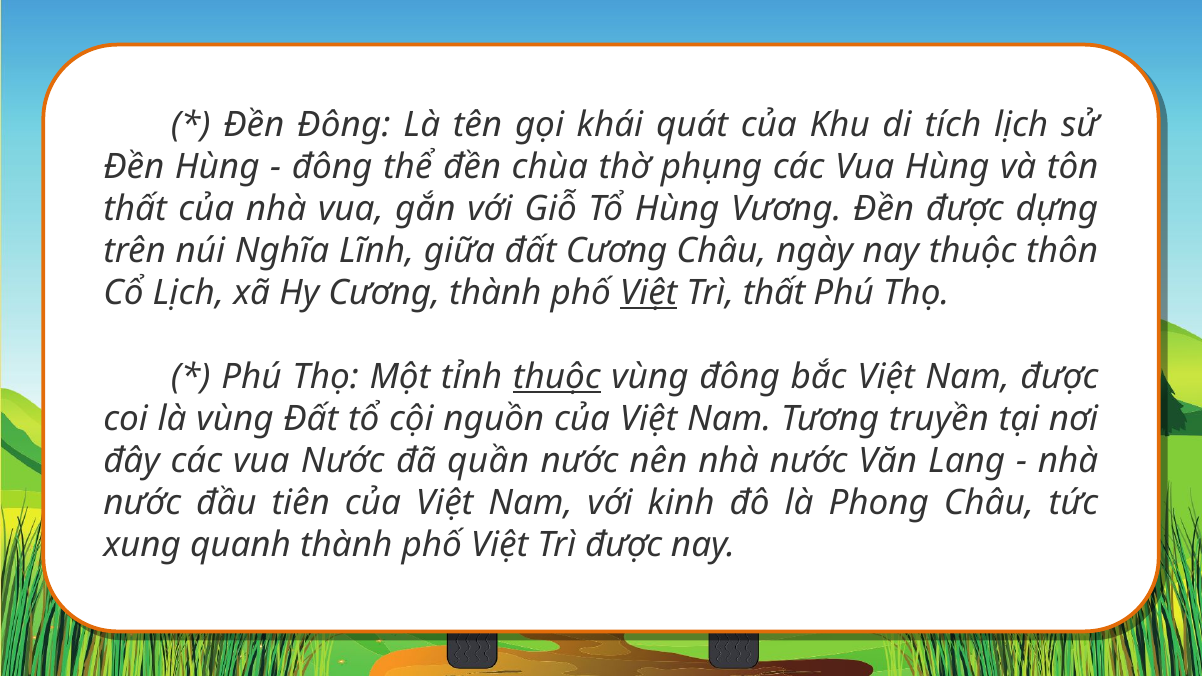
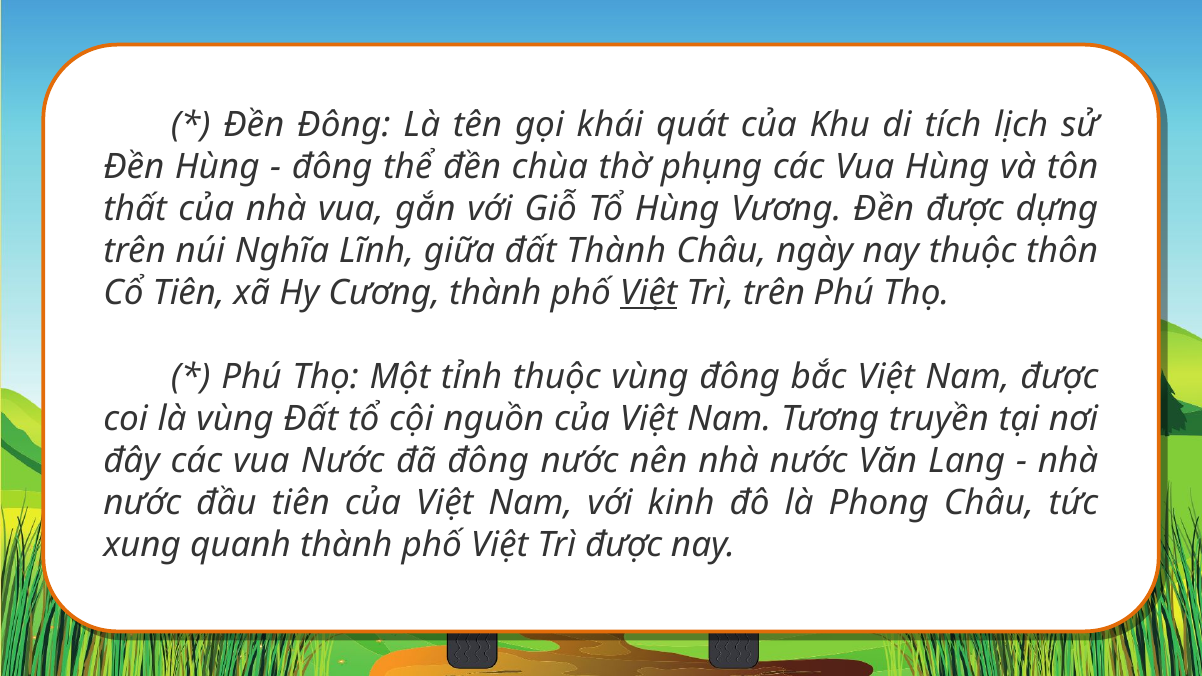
đất Cương: Cương -> Thành (616, 251)
Cổ Lịch: Lịch -> Tiên (189, 293)
Trì thất: thất -> trên (774, 293)
thuộc underline: present -> none (557, 377)
đã quần: quần -> đông (488, 461)
